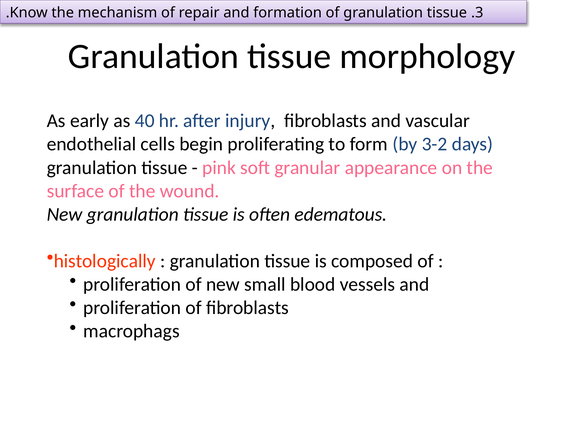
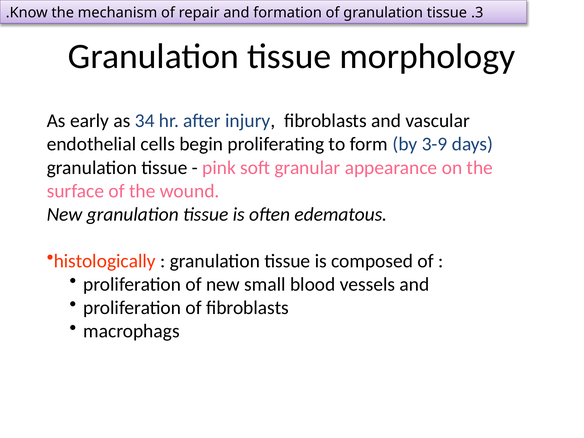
40: 40 -> 34 (145, 121)
3-2: 3-2 -> 3-9 (435, 144)
